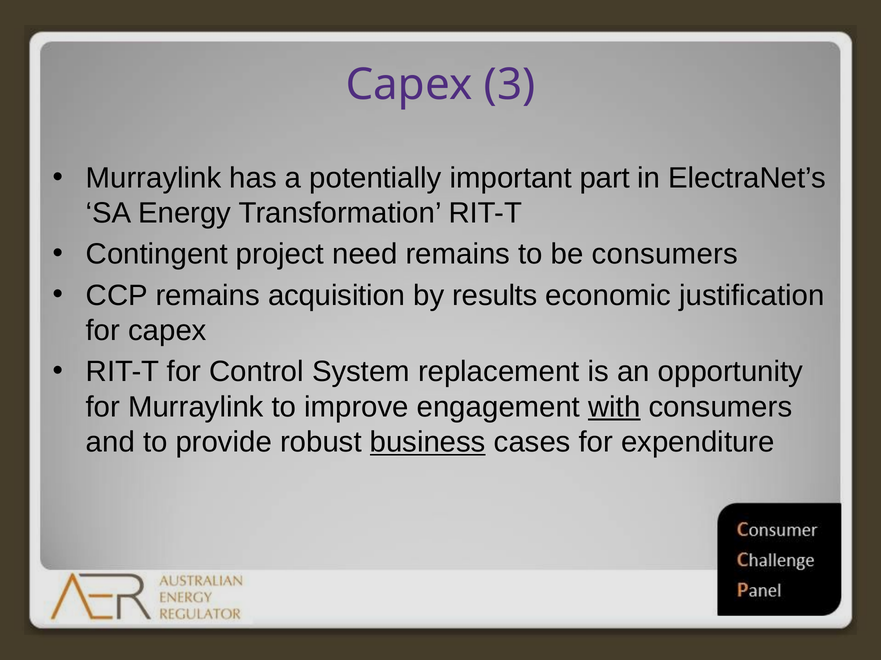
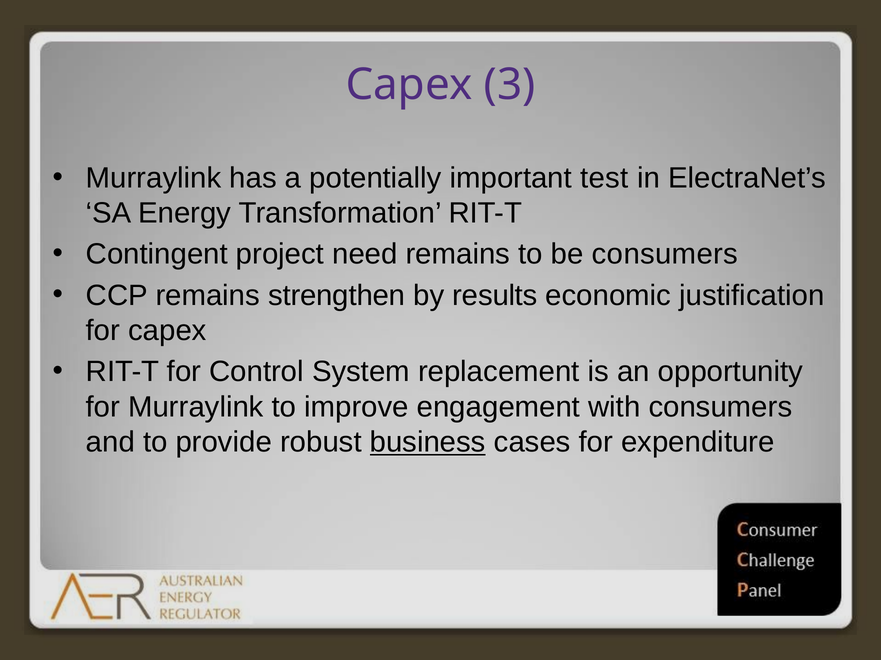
part: part -> test (605, 178)
acquisition: acquisition -> strengthen (337, 296)
with underline: present -> none (614, 407)
